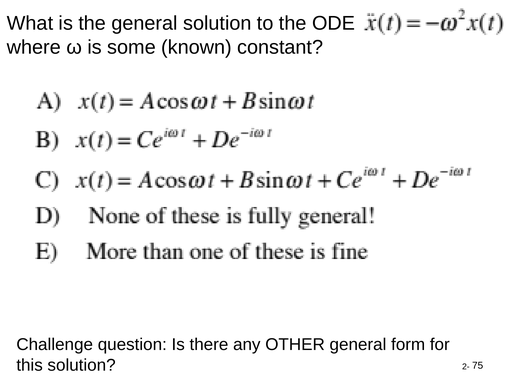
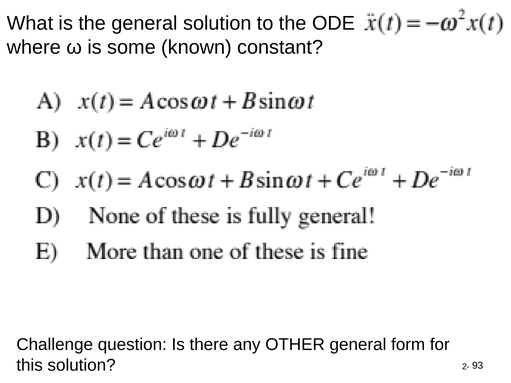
75: 75 -> 93 (478, 366)
